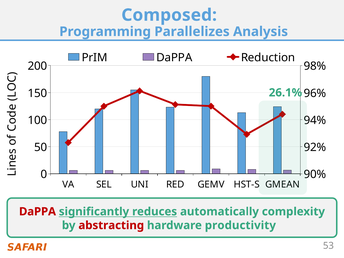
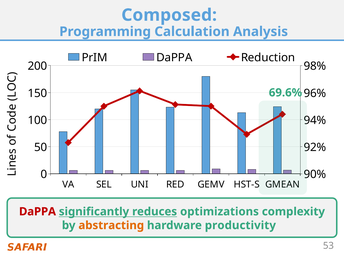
Parallelizes: Parallelizes -> Calculation (192, 32)
26.1%: 26.1% -> 69.6% (285, 93)
automatically: automatically -> optimizations (219, 212)
abstracting colour: red -> orange (111, 225)
